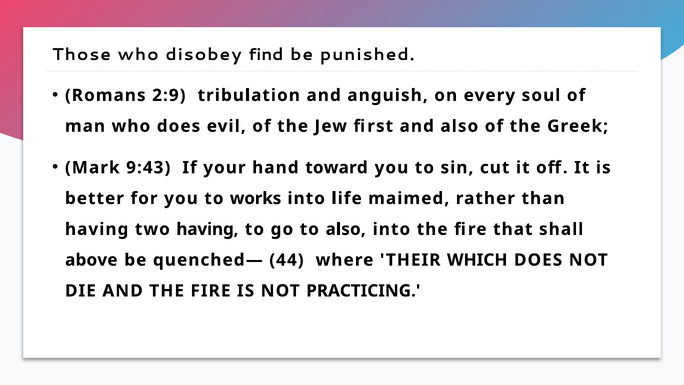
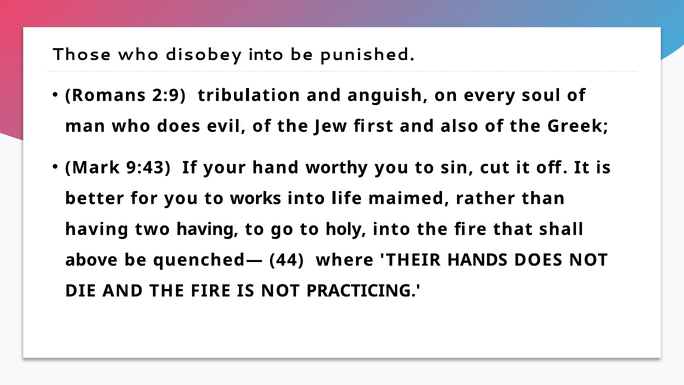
disobey find: find -> into (266, 54)
toward: toward -> worthy (336, 168)
to also: also -> holy (346, 229)
WHICH: WHICH -> HANDS (477, 260)
